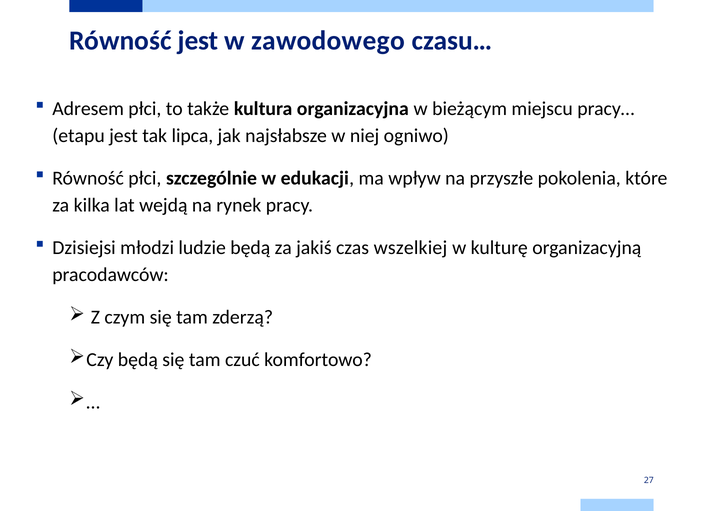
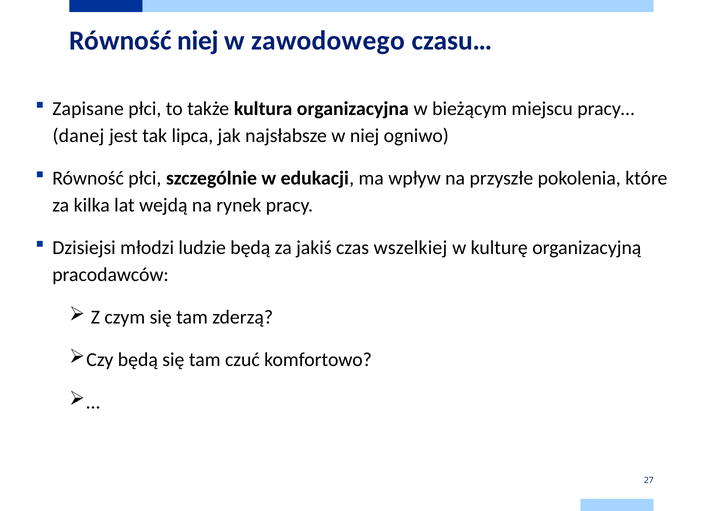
Równość jest: jest -> niej (198, 41)
Adresem: Adresem -> Zapisane (88, 109)
etapu: etapu -> danej (78, 136)
